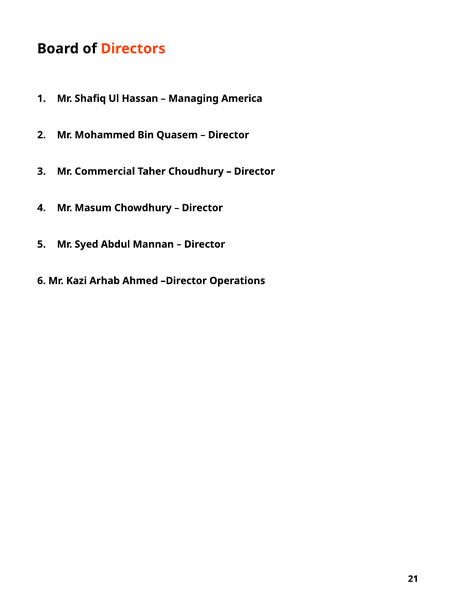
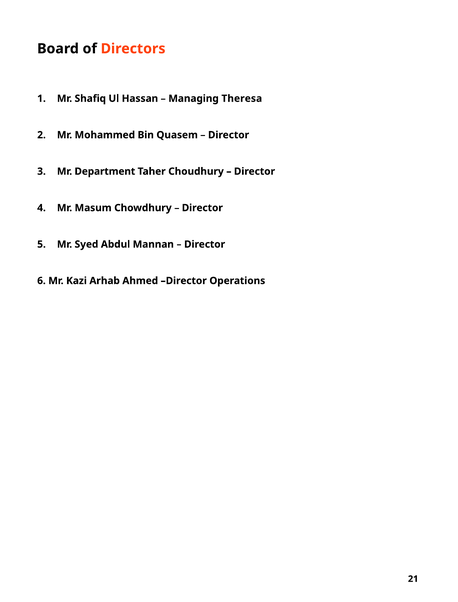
America: America -> Theresa (242, 98)
Commercial: Commercial -> Department (105, 171)
